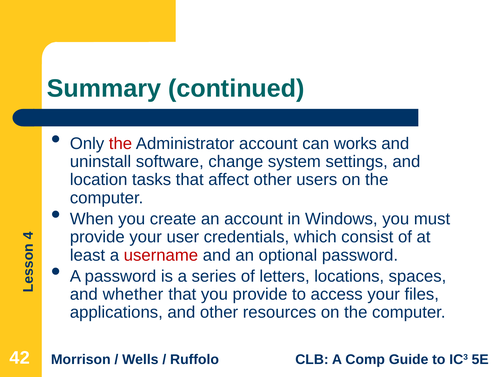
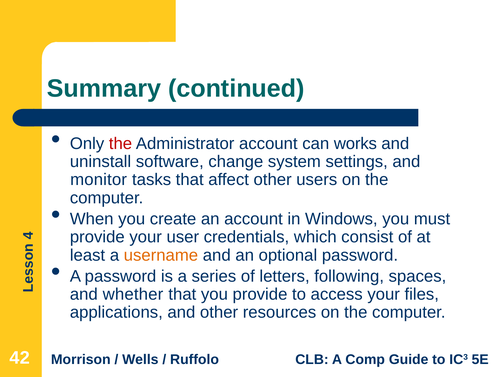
location: location -> monitor (99, 180)
username colour: red -> orange (161, 255)
locations: locations -> following (349, 276)
